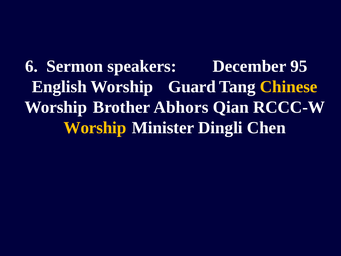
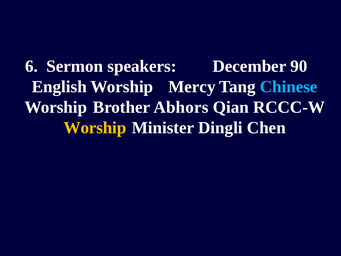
95: 95 -> 90 (299, 66)
Guard: Guard -> Mercy (192, 87)
Chinese colour: yellow -> light blue (289, 87)
